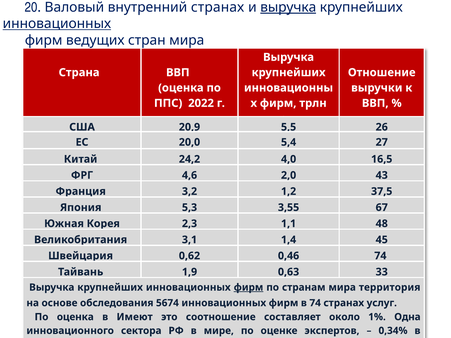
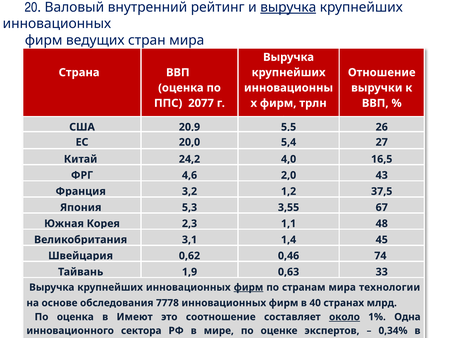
внутренний странах: странах -> рейтинг (218, 7)
инновационных underline: present -> none (57, 24)
2022: 2022 -> 2077 (201, 103)
территория: территория -> технологии (390, 288)
5674: 5674 -> 7778 (167, 303)
в 74: 74 -> 40 (315, 303)
услуг: услуг -> млрд (382, 303)
около underline: none -> present (344, 317)
